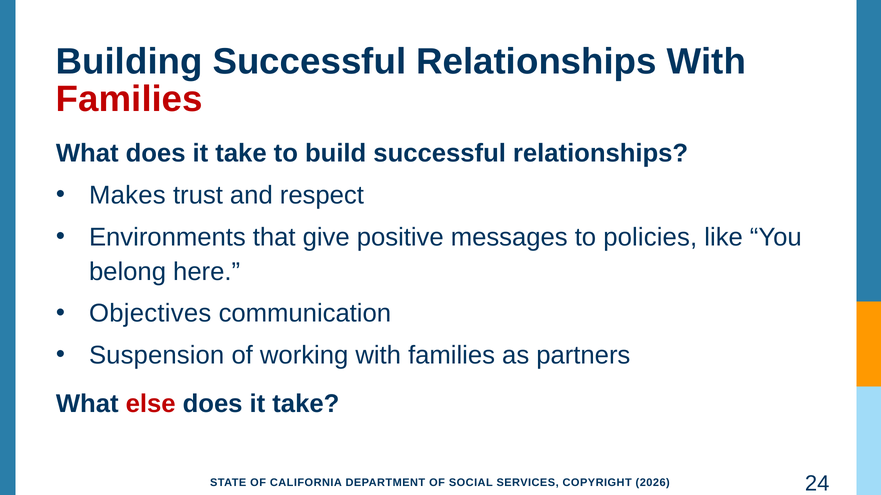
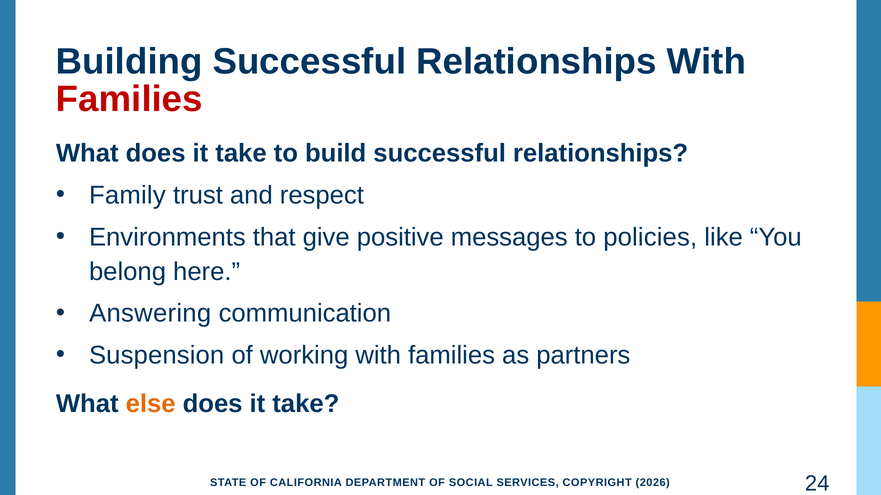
Makes: Makes -> Family (127, 196)
Objectives: Objectives -> Answering (150, 314)
else colour: red -> orange (151, 404)
